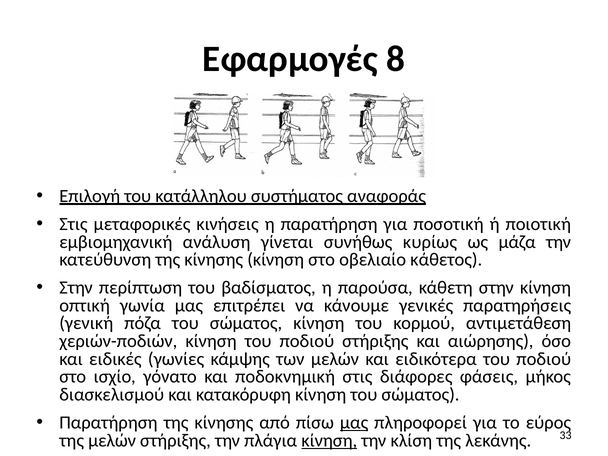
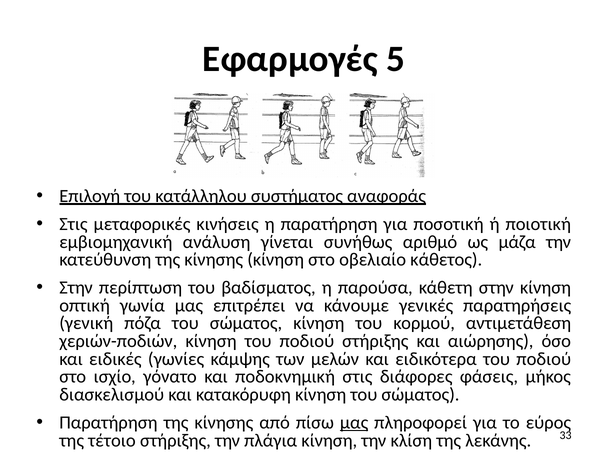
8: 8 -> 5 (396, 59)
κυρίως: κυρίως -> αριθμό (430, 242)
της μελών: μελών -> τέτοιο (112, 440)
κίνηση underline: present -> none (329, 440)
